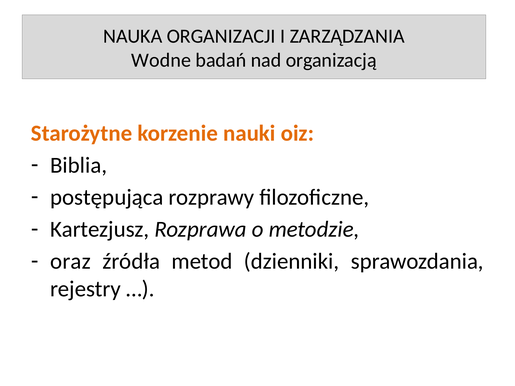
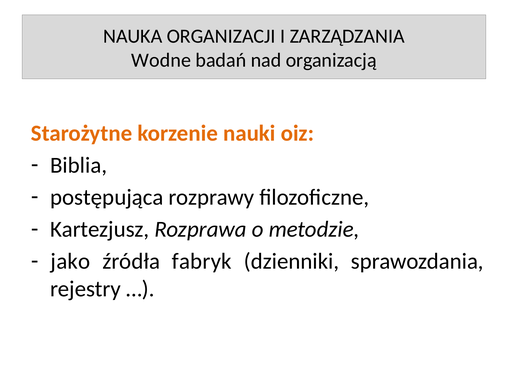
oraz: oraz -> jako (70, 262)
metod: metod -> fabryk (202, 262)
